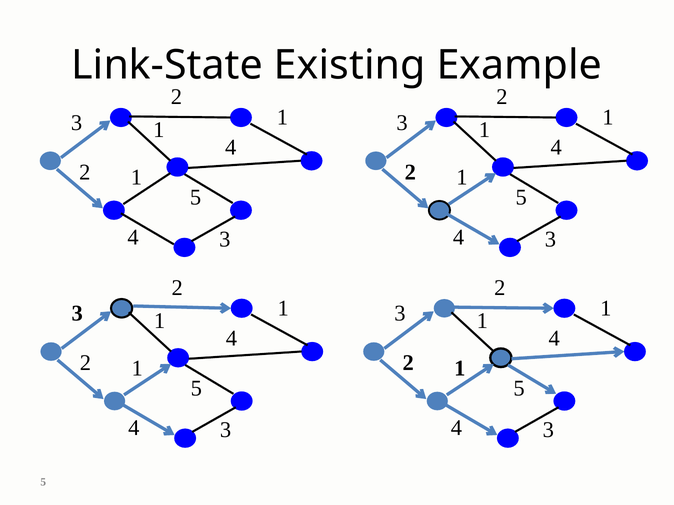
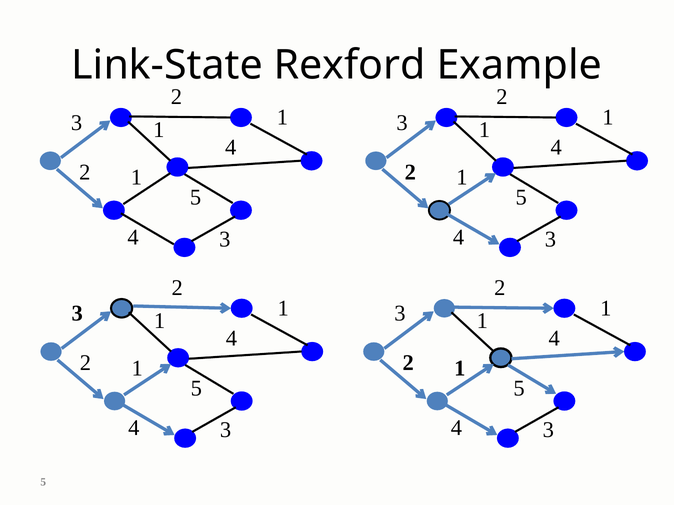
Existing: Existing -> Rexford (350, 65)
